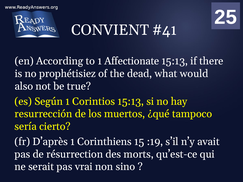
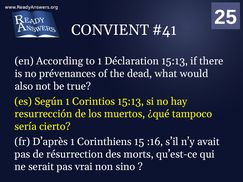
Affectionate: Affectionate -> Déclaration (132, 61)
prophétisiez: prophétisiez -> prévenances (67, 74)
:19: :19 -> :16 (155, 142)
